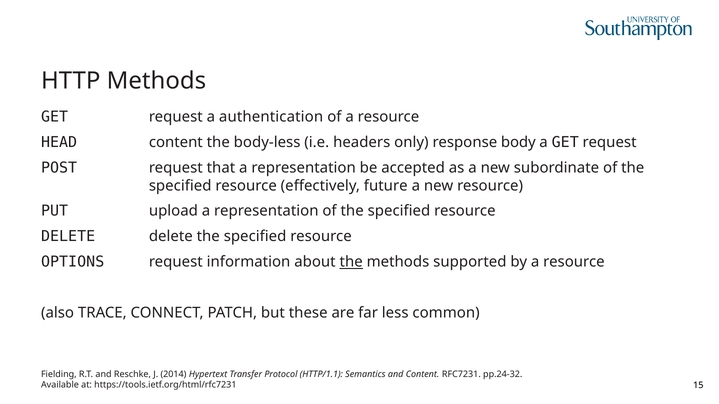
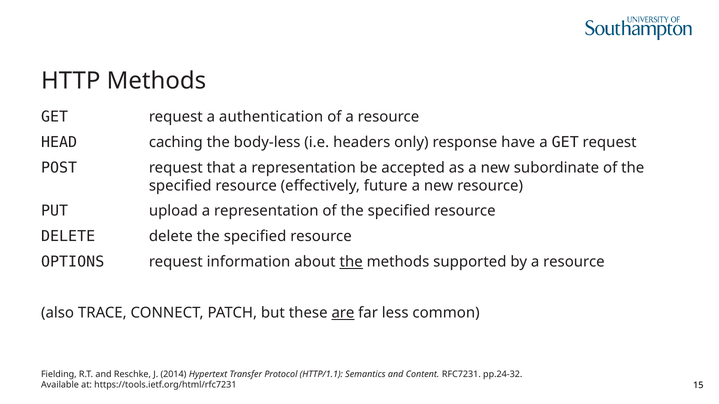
HEAD content: content -> caching (176, 142)
body: body -> have (518, 142)
are underline: none -> present (343, 313)
